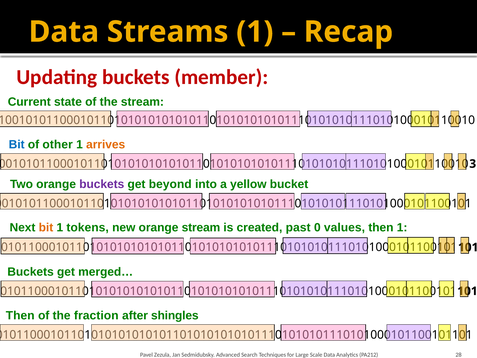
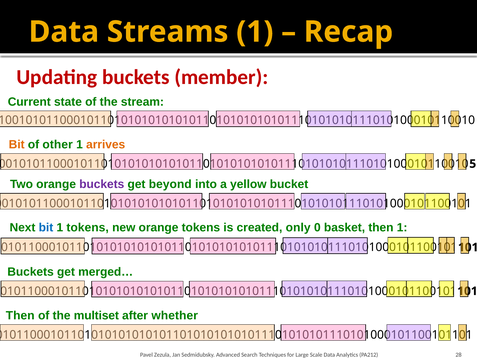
Bit colour: blue -> orange (17, 144)
3: 3 -> 5 (473, 164)
bit colour: orange -> blue (46, 227)
orange stream: stream -> tokens (201, 227)
past: past -> only (298, 227)
values: values -> basket (345, 227)
fraction: fraction -> multiset (96, 315)
shingles: shingles -> whether (175, 315)
